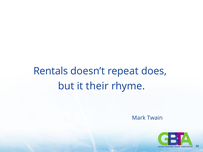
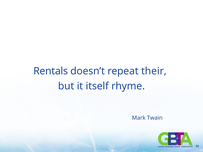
does: does -> their (154, 71)
their: their -> itself (97, 86)
